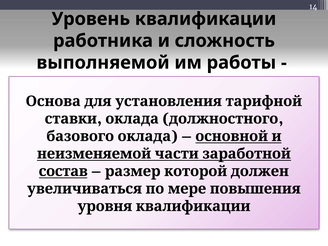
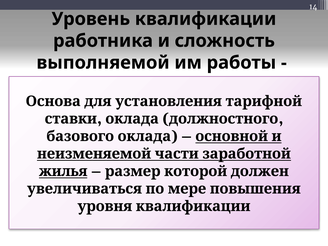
состав: состав -> жилья (63, 171)
